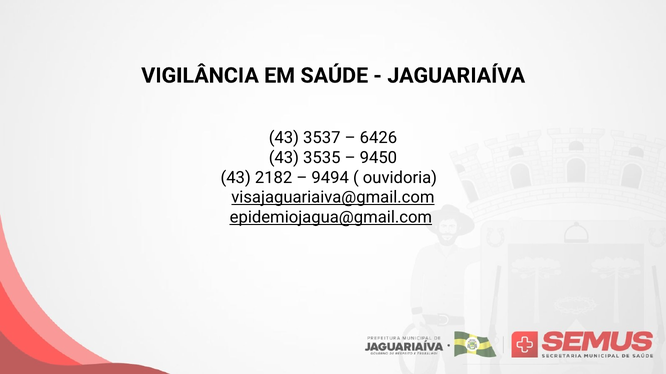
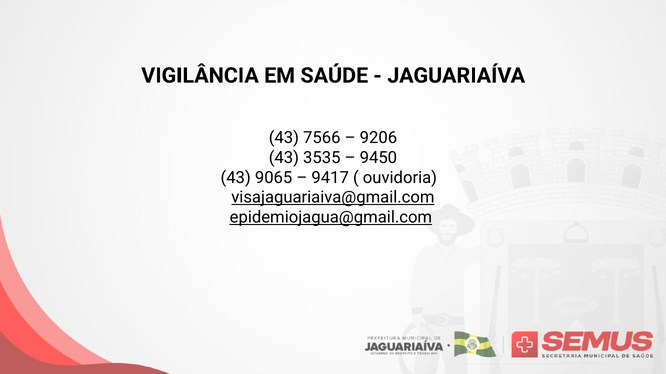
3537: 3537 -> 7566 (322, 138)
6426: 6426 -> 9206 (378, 138)
2182: 2182 -> 9065 (274, 178)
9494: 9494 -> 9417 (330, 178)
